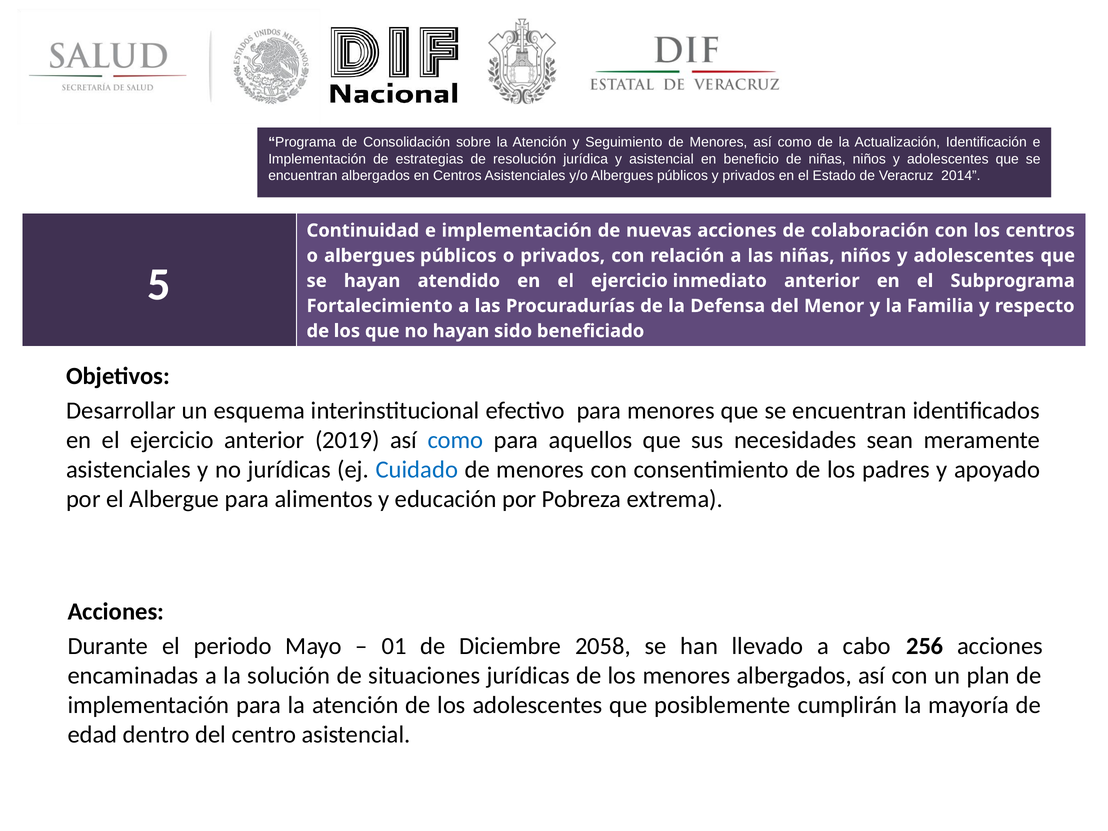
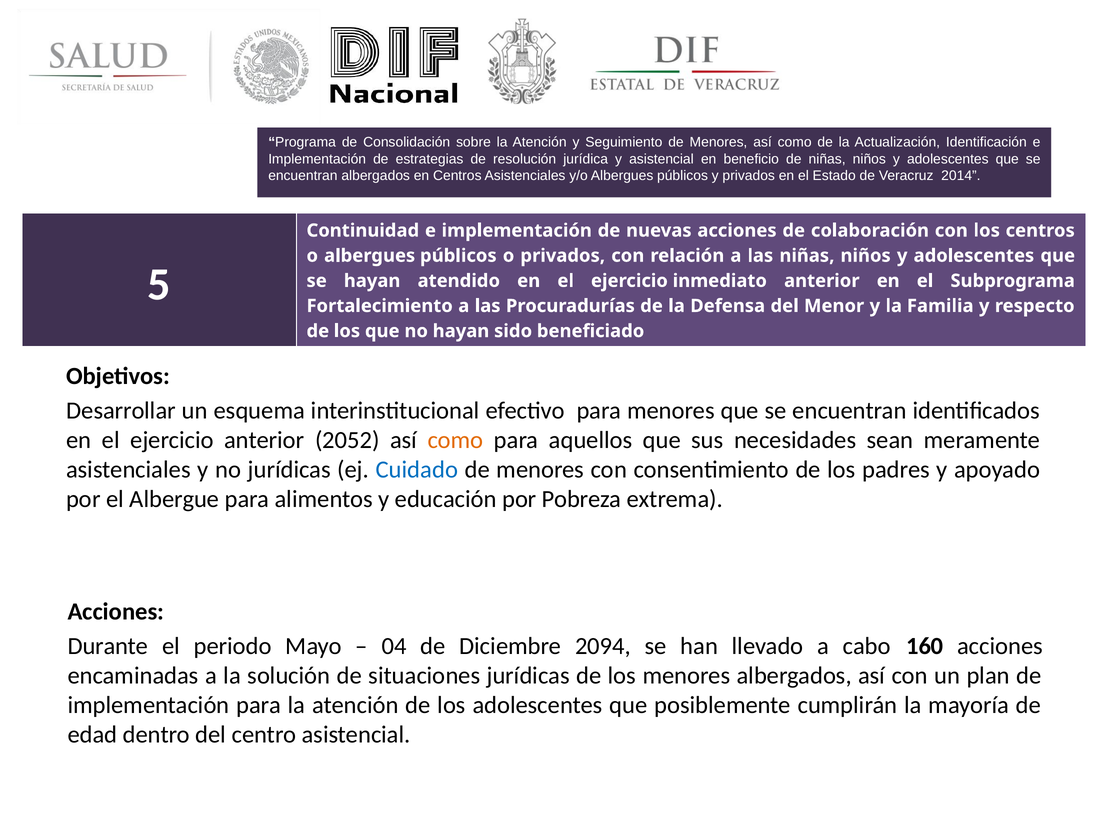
2019: 2019 -> 2052 (347, 440)
como colour: blue -> orange (455, 440)
01: 01 -> 04 (394, 646)
2058: 2058 -> 2094 (603, 646)
256: 256 -> 160 (925, 646)
